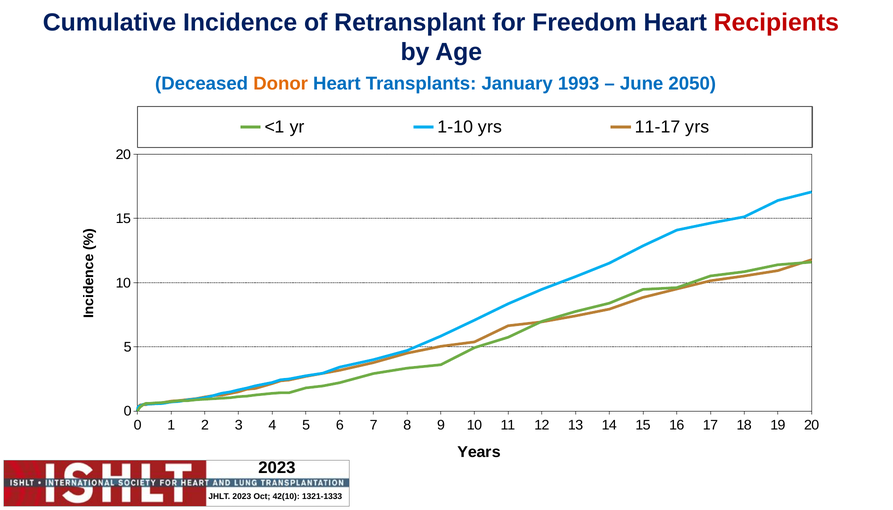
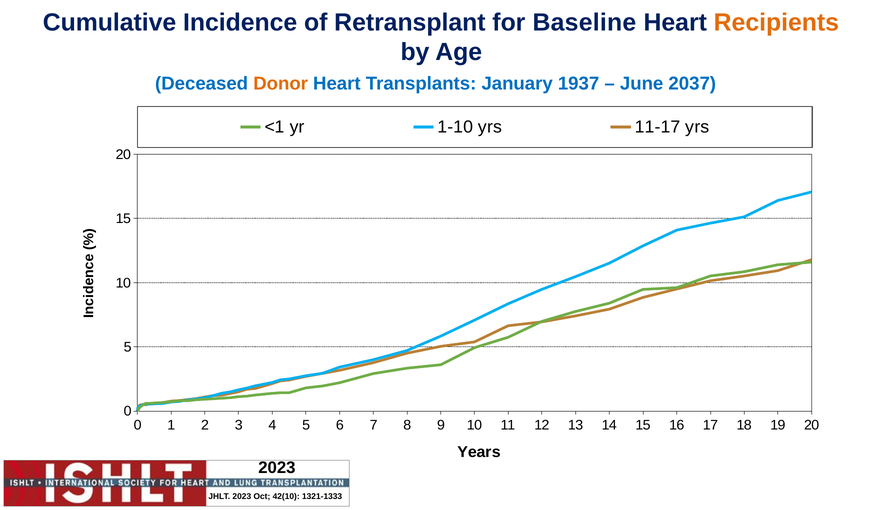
Freedom: Freedom -> Baseline (584, 22)
Recipients colour: red -> orange (776, 22)
1993: 1993 -> 1937 (579, 84)
2050: 2050 -> 2037 (692, 84)
